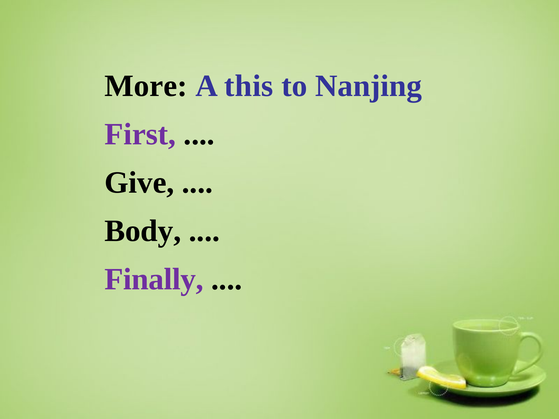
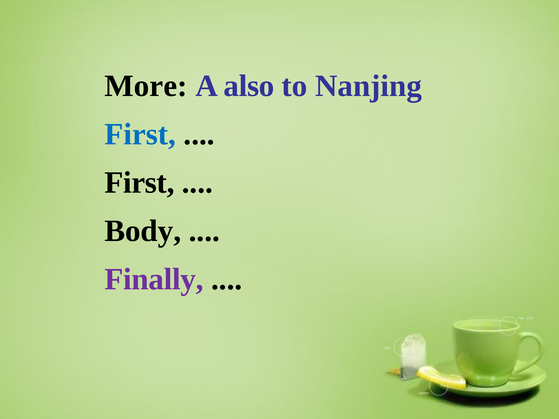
this: this -> also (249, 86)
First colour: purple -> blue (140, 134)
Give: Give -> First (139, 183)
